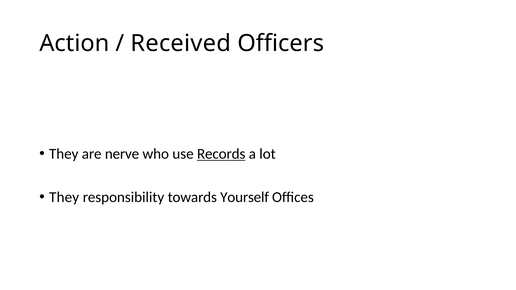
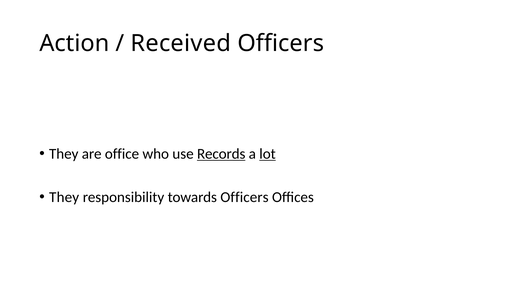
nerve: nerve -> office (122, 154)
lot underline: none -> present (268, 154)
towards Yourself: Yourself -> Officers (244, 197)
